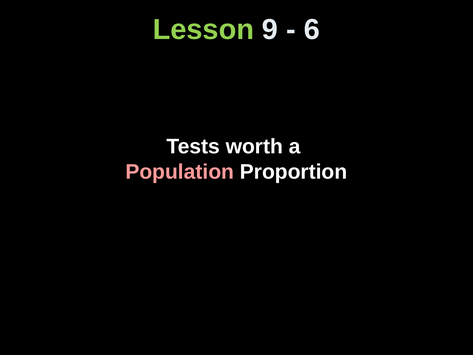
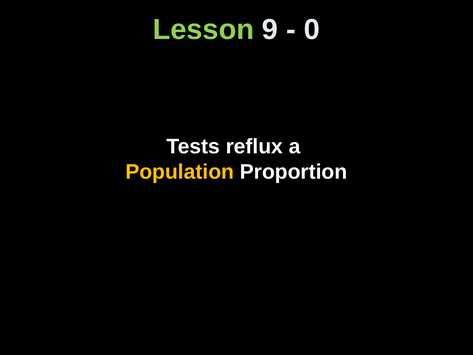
6: 6 -> 0 (312, 30)
worth: worth -> reflux (254, 147)
Population colour: pink -> yellow (180, 172)
